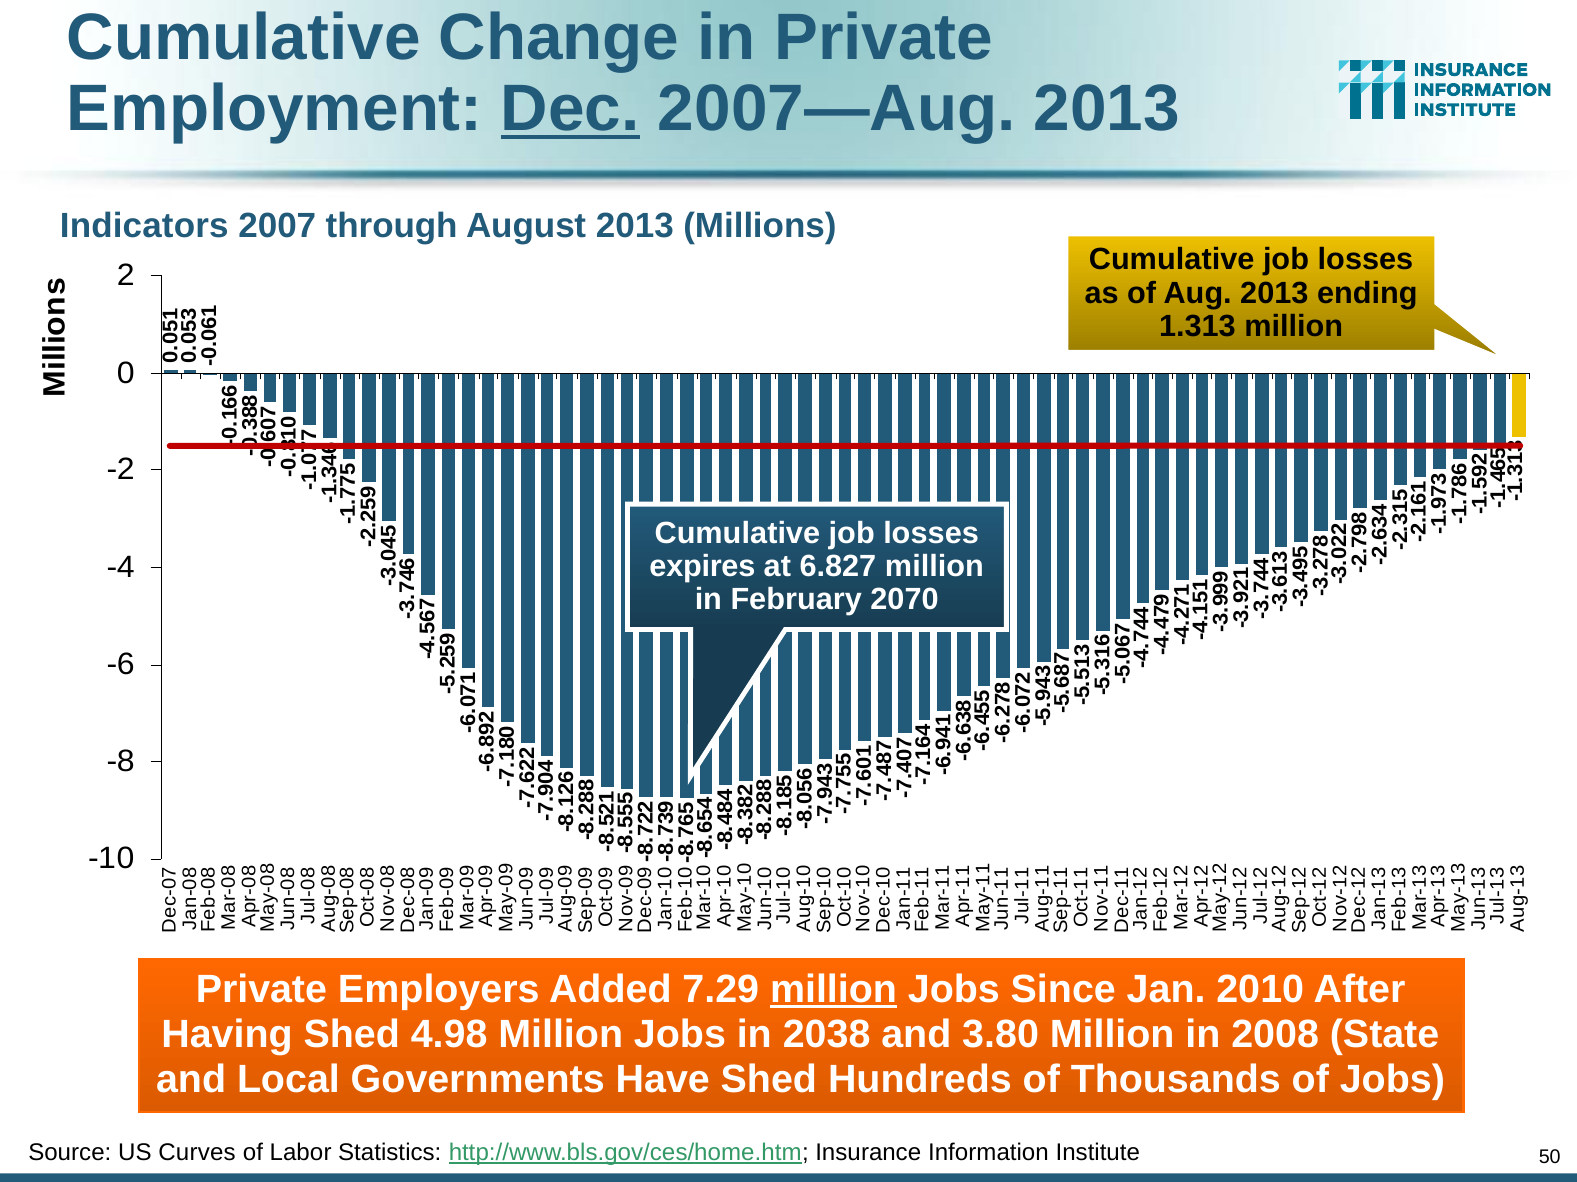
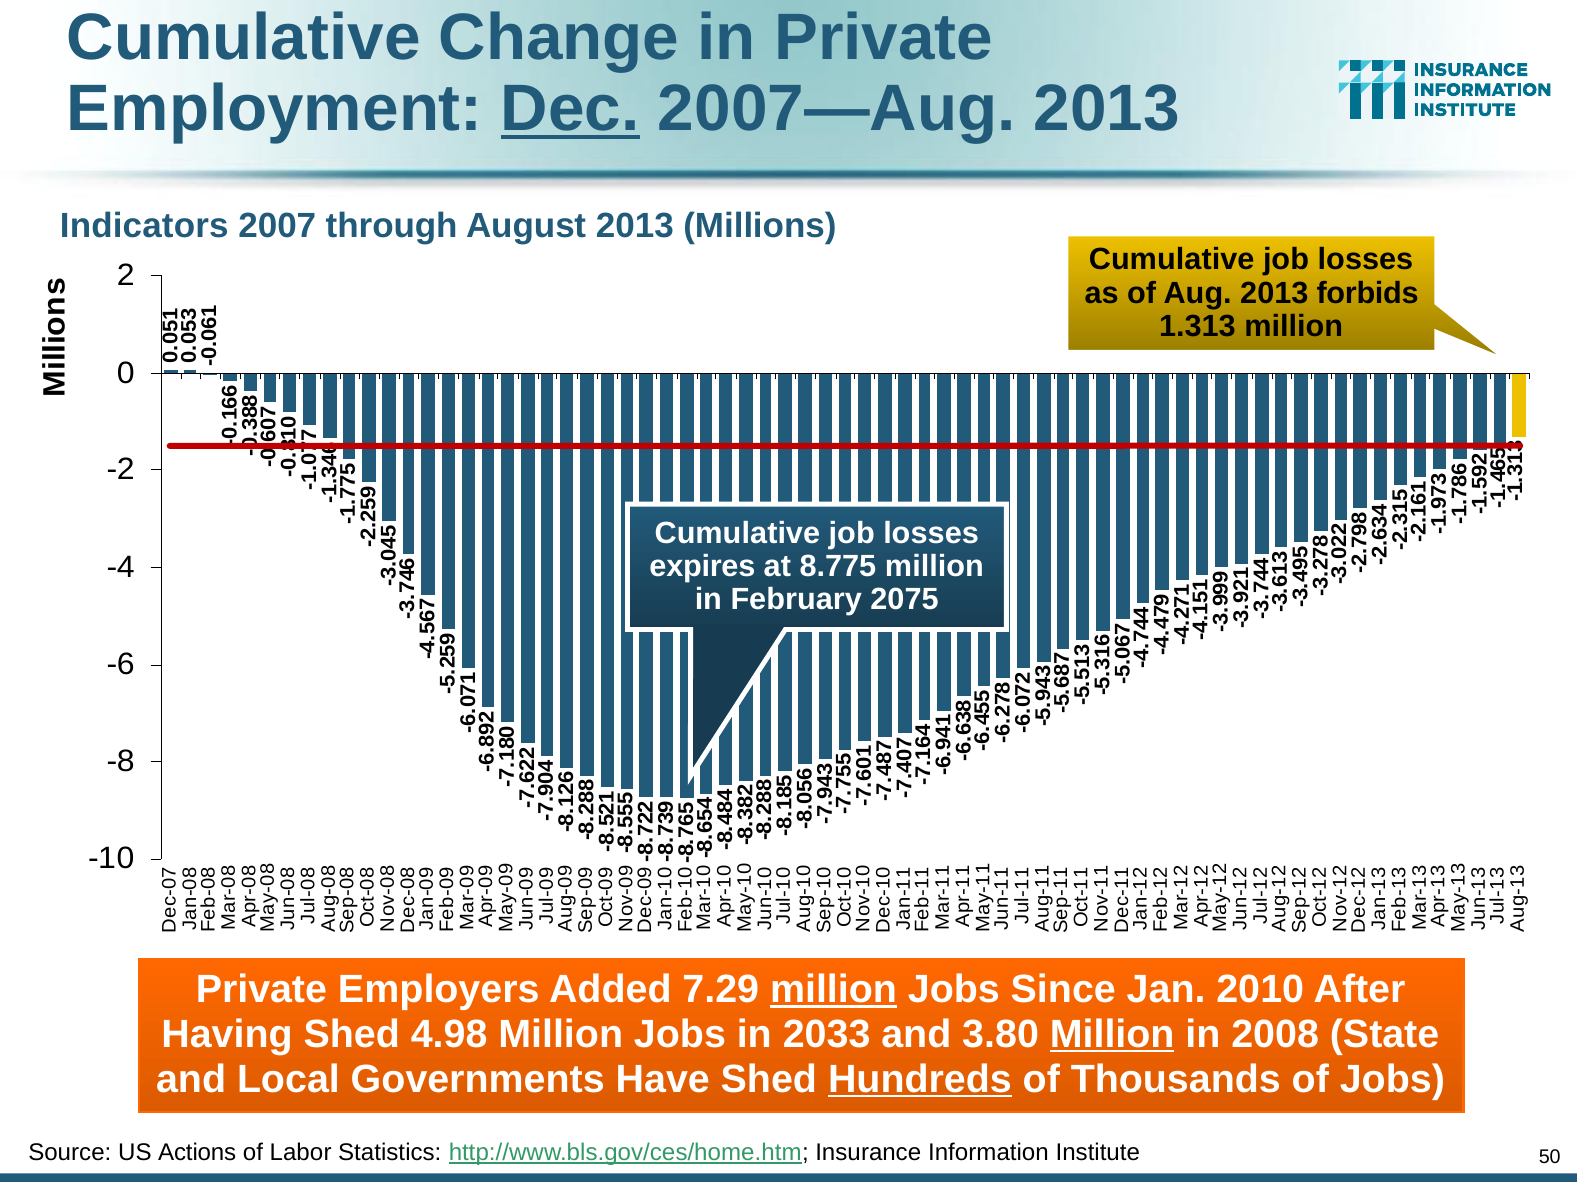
ending: ending -> forbids (1368, 293)
6.827: 6.827 -> 8.775 (838, 567)
2070: 2070 -> 2075 (905, 600)
2038: 2038 -> 2033 (827, 1035)
Million underline: none -> present (1112, 1035)
Hundreds underline: none -> present (920, 1080)
Curves: Curves -> Actions (197, 1153)
